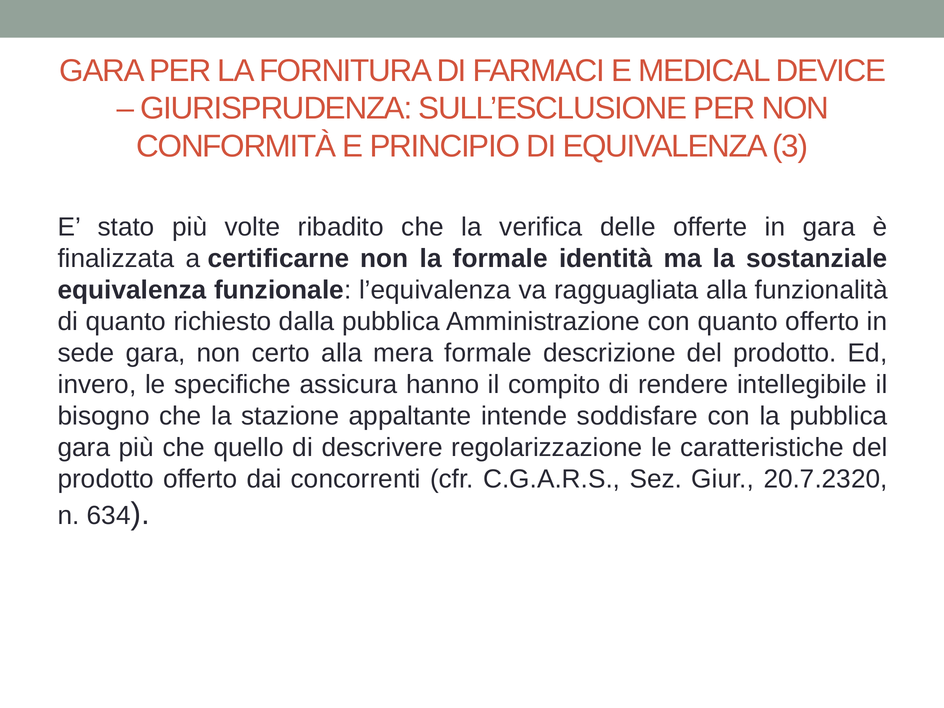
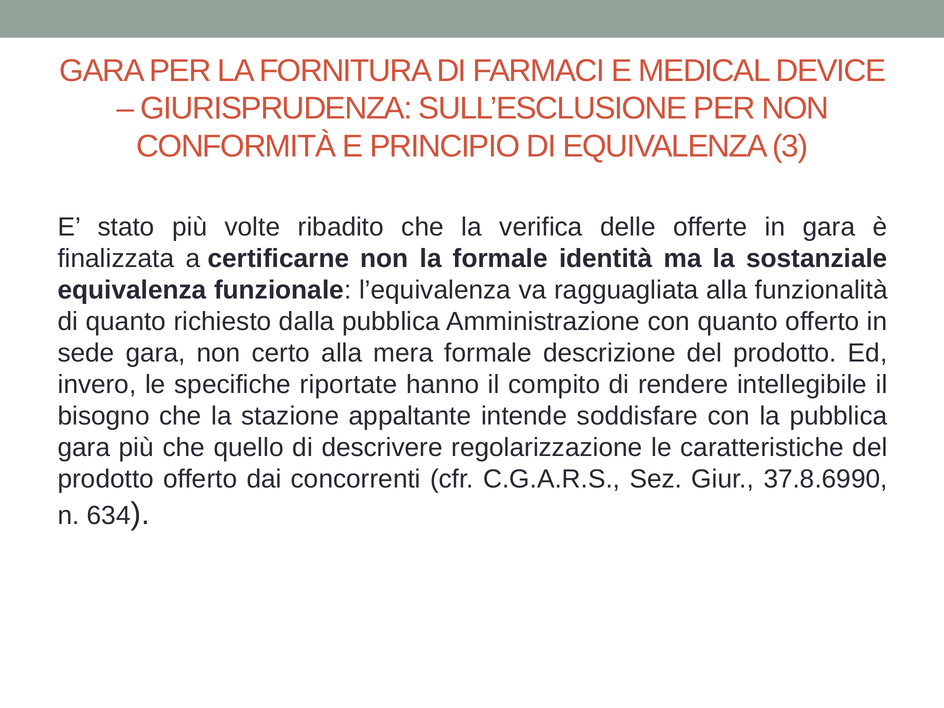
assicura: assicura -> riportate (349, 384)
20.7.2320: 20.7.2320 -> 37.8.6990 (826, 479)
